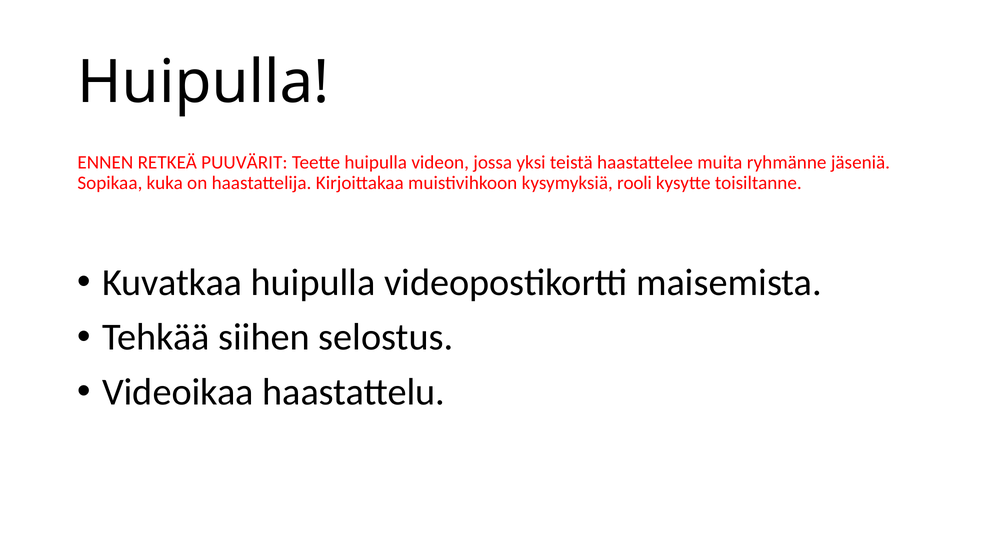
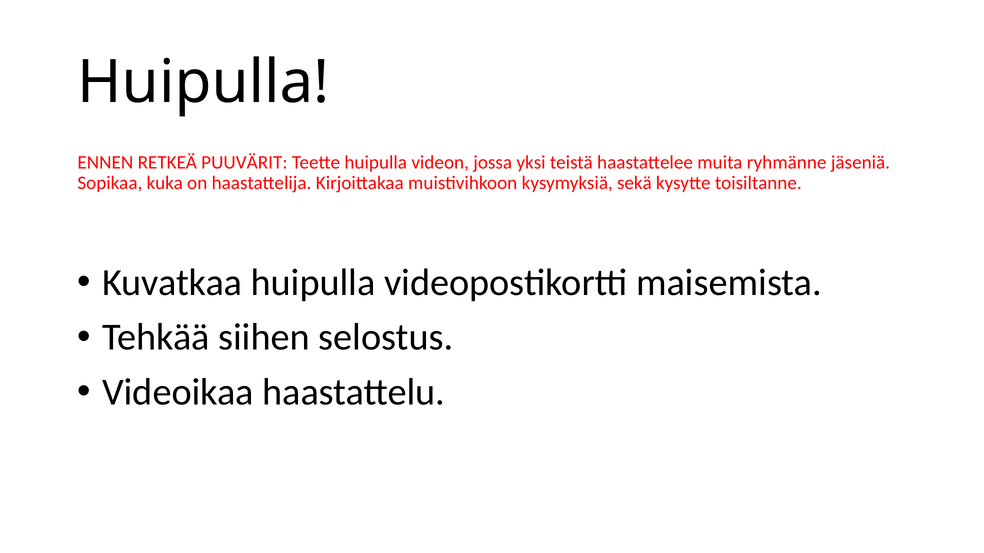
rooli: rooli -> sekä (634, 183)
